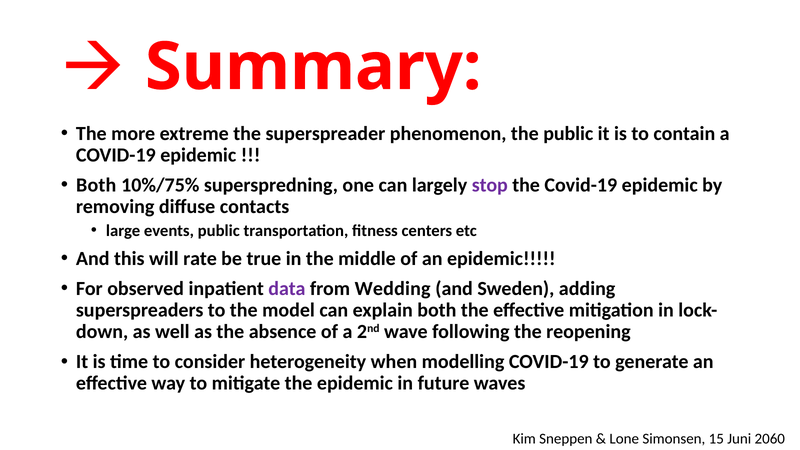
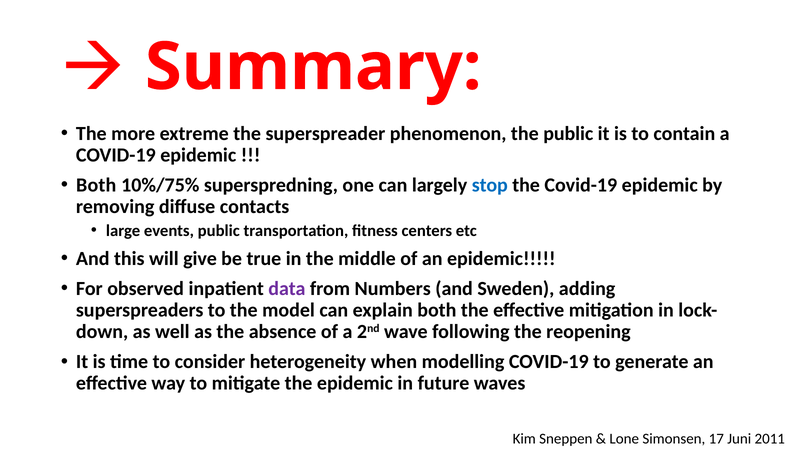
stop colour: purple -> blue (490, 185)
rate: rate -> give (200, 259)
Wedding: Wedding -> Numbers (393, 289)
15: 15 -> 17 (716, 439)
2060: 2060 -> 2011 (770, 439)
